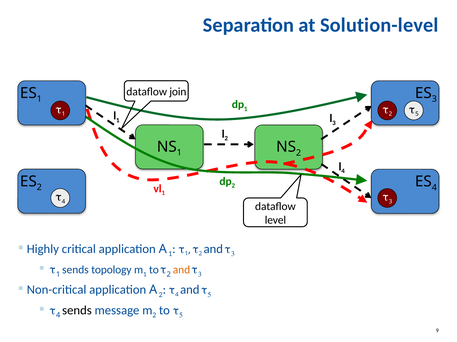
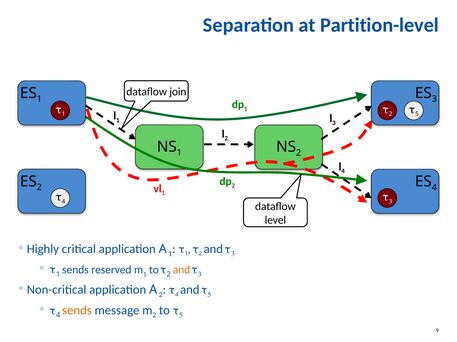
Solution-level: Solution-level -> Partition-level (380, 25)
topology: topology -> reserved (111, 270)
sends colour: black -> orange (77, 311)
